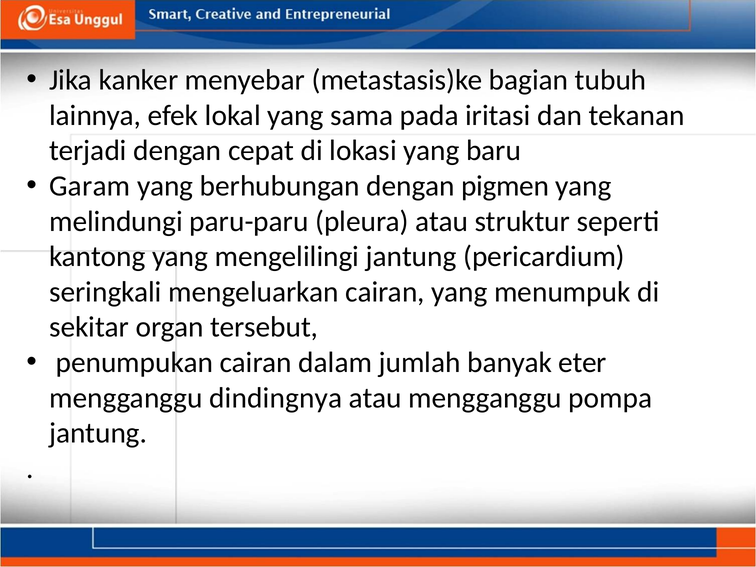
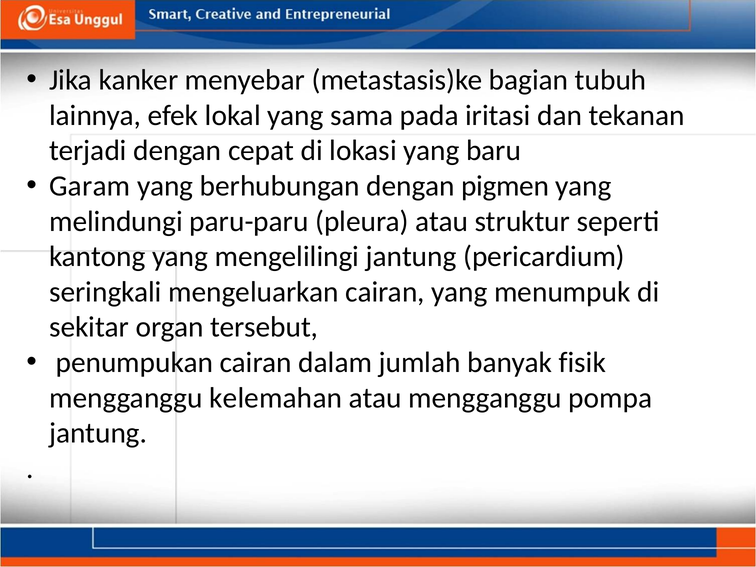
eter: eter -> fisik (582, 363)
dindingnya: dindingnya -> kelemahan (276, 398)
